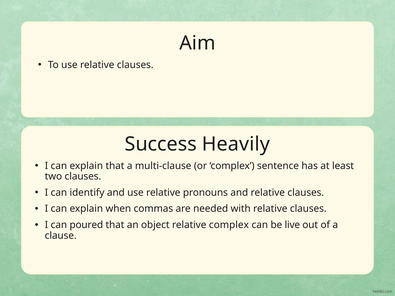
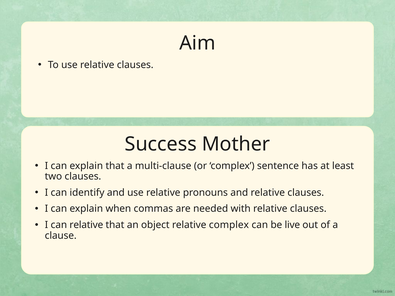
Heavily: Heavily -> Mother (236, 144)
can poured: poured -> relative (86, 225)
